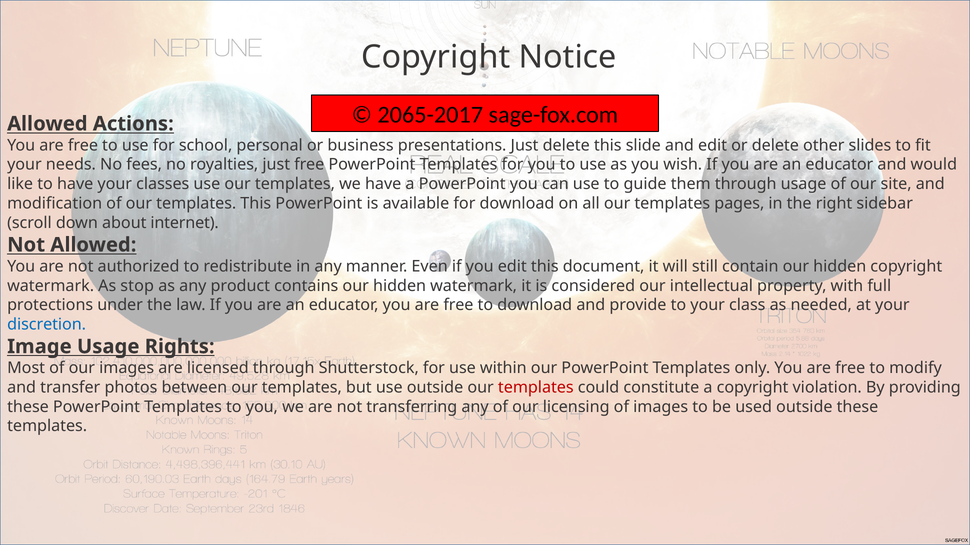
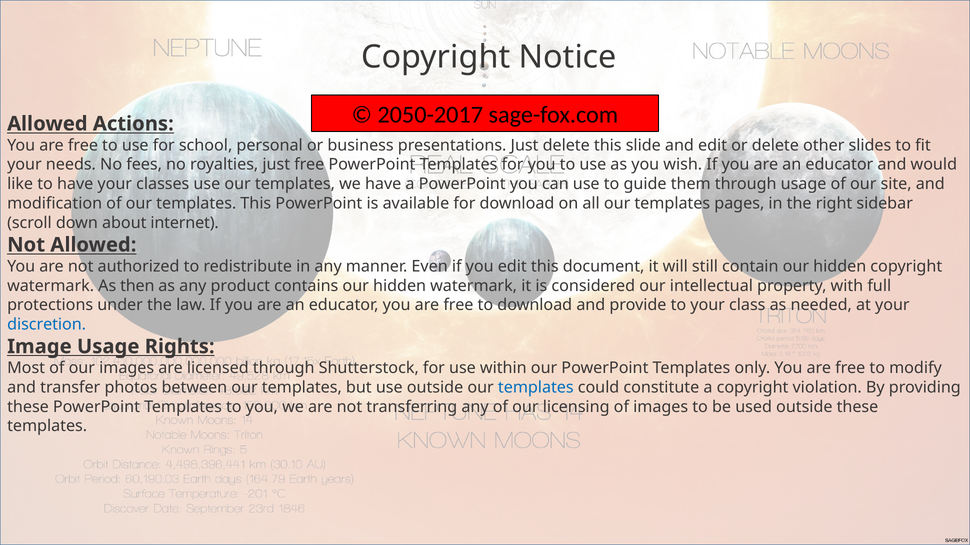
2065-2017: 2065-2017 -> 2050-2017 (430, 115)
stop: stop -> then (137, 286)
templates colour: red -> blue (536, 388)
